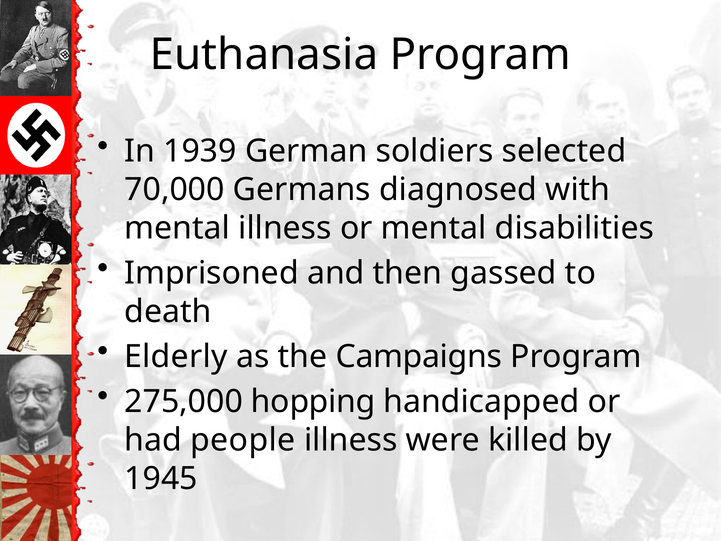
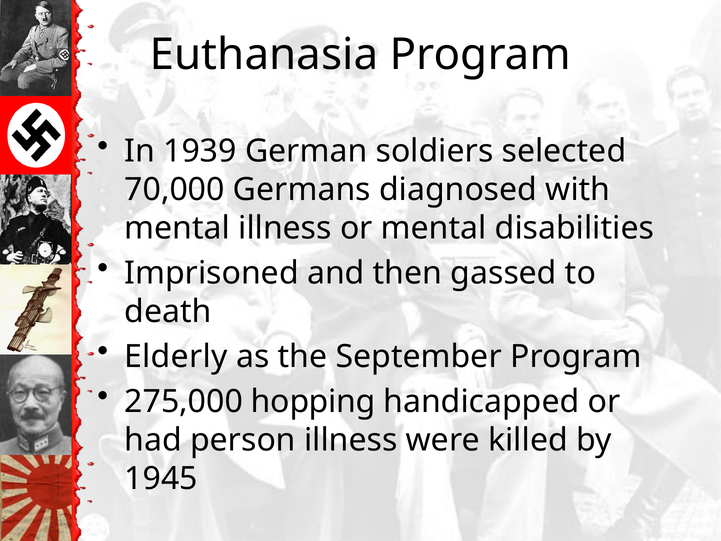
Campaigns: Campaigns -> September (419, 356)
people: people -> person (243, 440)
